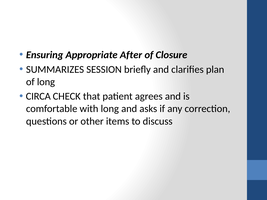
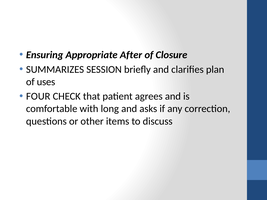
of long: long -> uses (46, 82)
CIRCA: CIRCA -> FOUR (38, 96)
